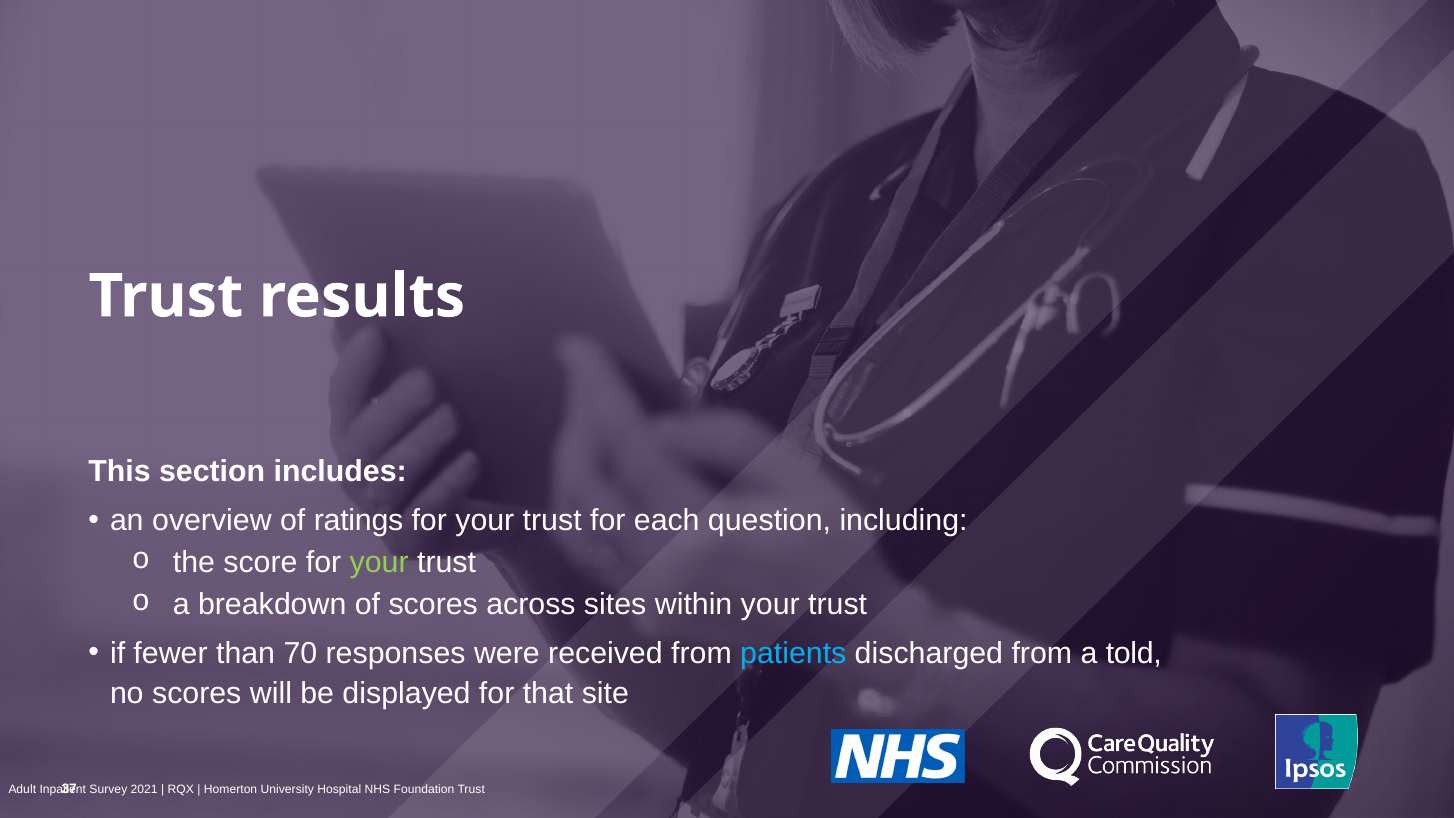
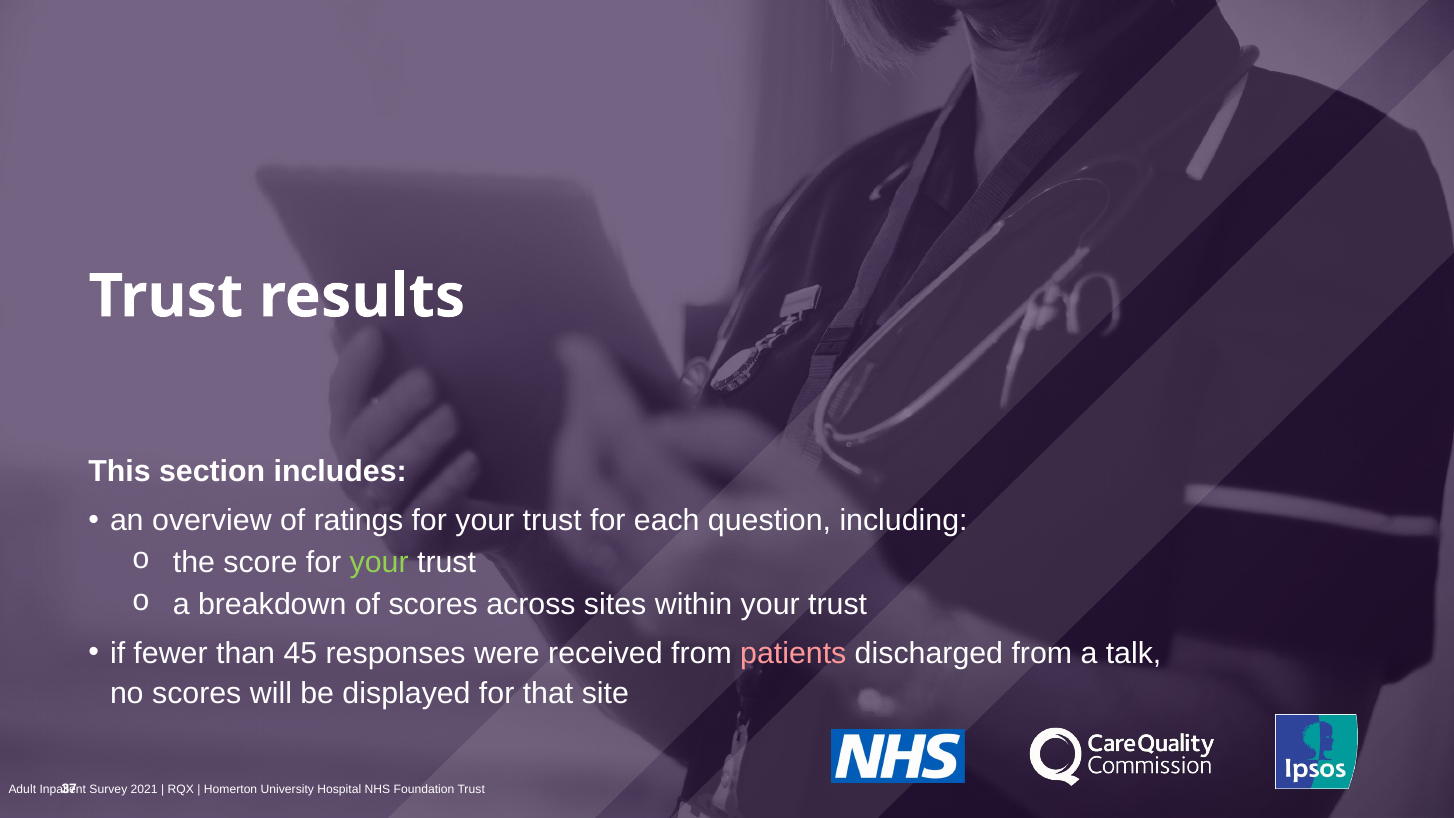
70: 70 -> 45 (300, 654)
patients colour: light blue -> pink (793, 654)
told: told -> talk (1134, 654)
